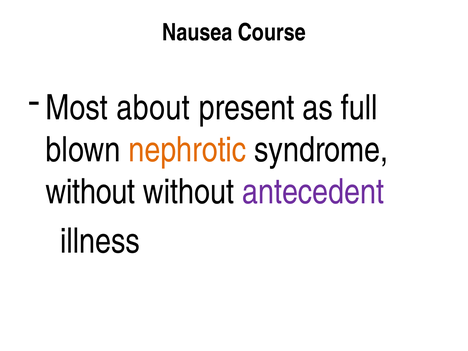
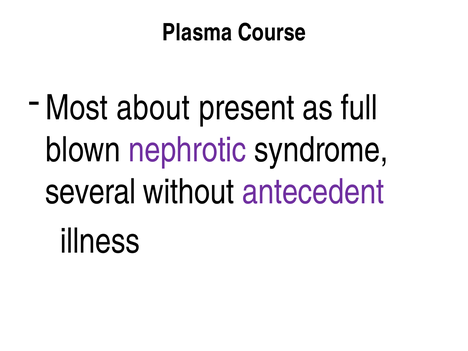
Nausea: Nausea -> Plasma (197, 32)
nephrotic colour: orange -> purple (187, 150)
without: without -> several (90, 192)
